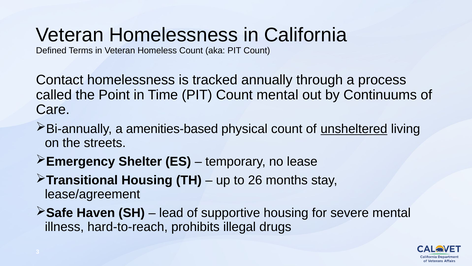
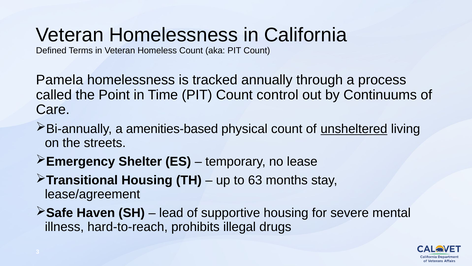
Contact: Contact -> Pamela (60, 80)
Count mental: mental -> control (277, 95)
26: 26 -> 63 (255, 180)
